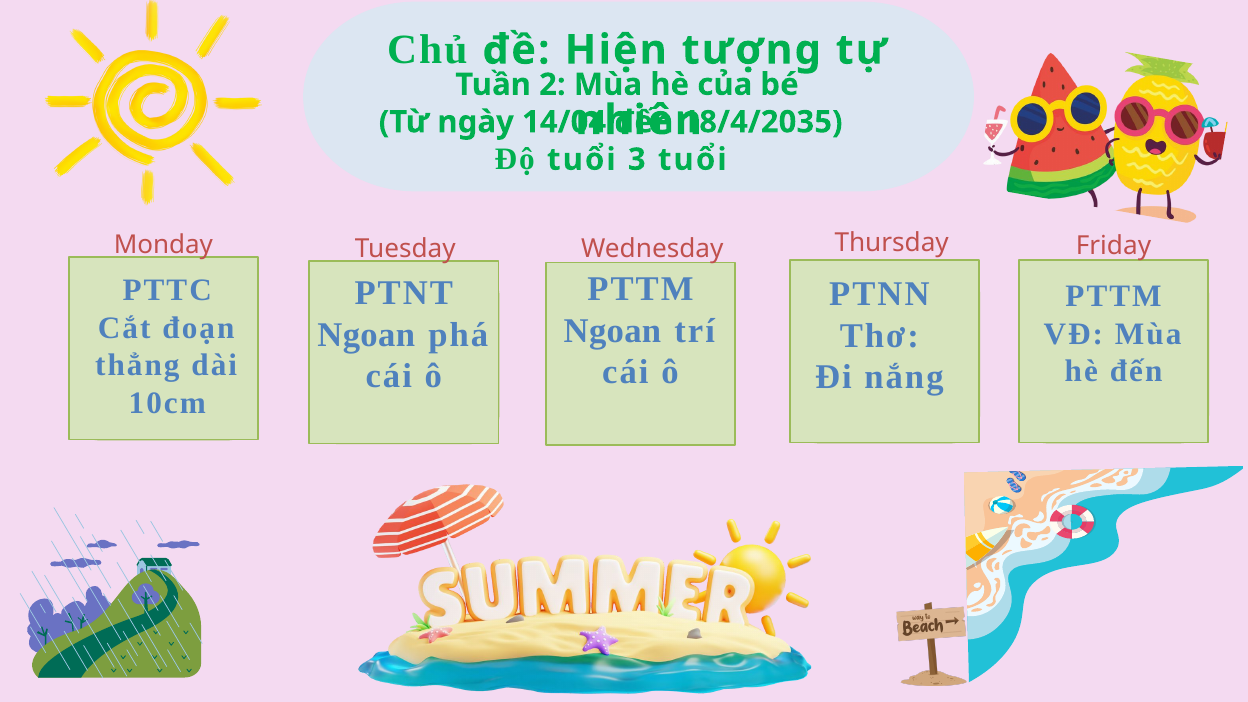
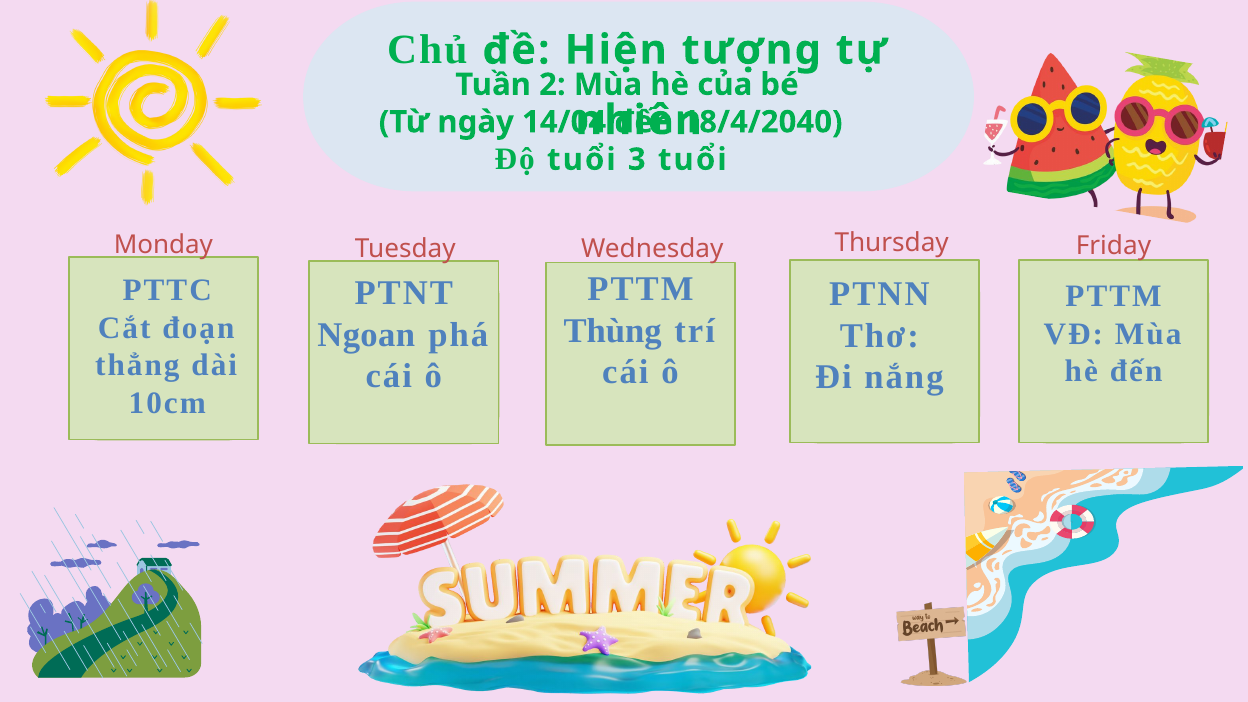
18/4/2035: 18/4/2035 -> 18/4/2040 (762, 122)
Ngoan: Ngoan -> Thùng (613, 331)
